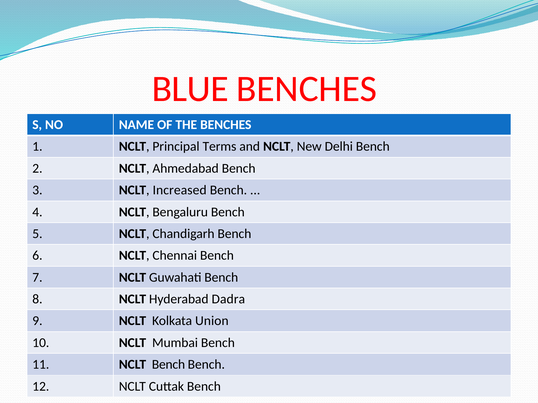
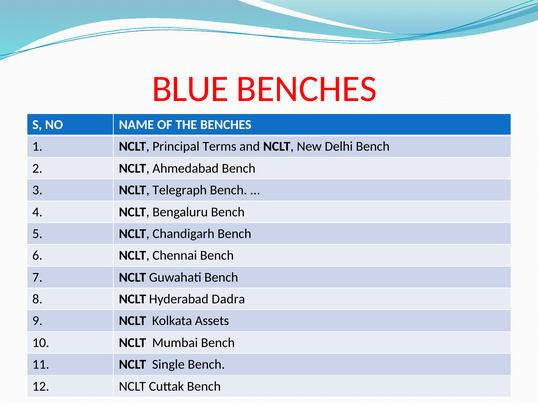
Increased: Increased -> Telegraph (180, 190)
Union: Union -> Assets (212, 321)
NCLT Bench: Bench -> Single (168, 365)
